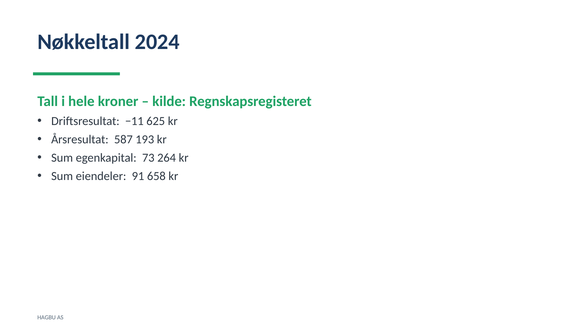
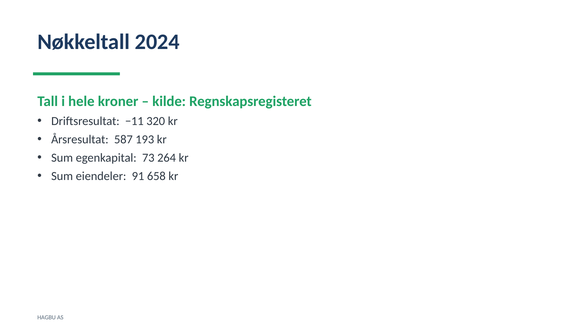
625: 625 -> 320 (156, 121)
